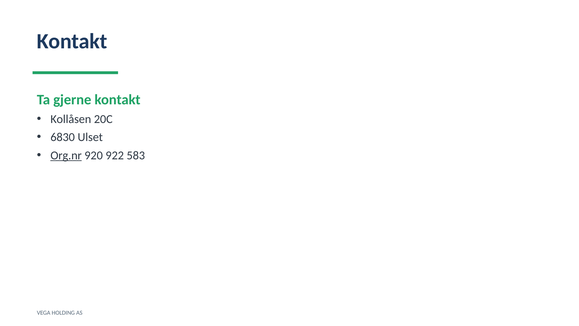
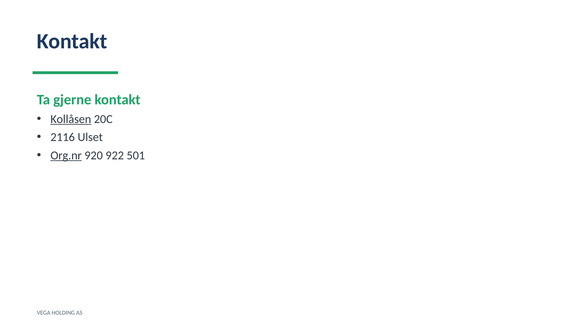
Kollåsen underline: none -> present (71, 119)
6830: 6830 -> 2116 (63, 137)
583: 583 -> 501 (136, 155)
